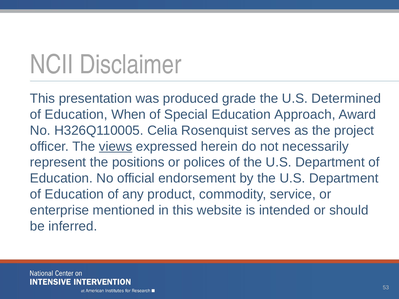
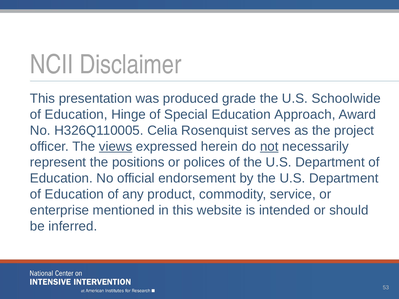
Determined: Determined -> Schoolwide (346, 99)
When: When -> Hinge (129, 115)
not underline: none -> present (269, 147)
